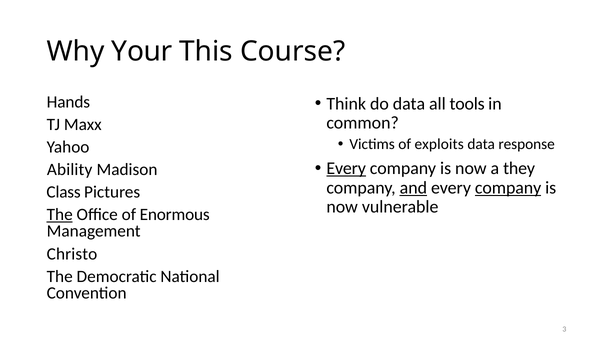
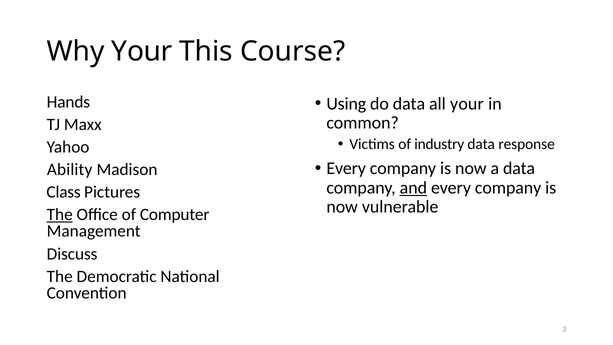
Think: Think -> Using (346, 104)
all tools: tools -> your (467, 104)
exploits: exploits -> industry (439, 144)
Every underline: present -> none (346, 168)
a they: they -> data (519, 168)
company underline: present -> none (508, 188)
Enormous: Enormous -> Computer (175, 214)
Christo: Christo -> Discuss (72, 254)
